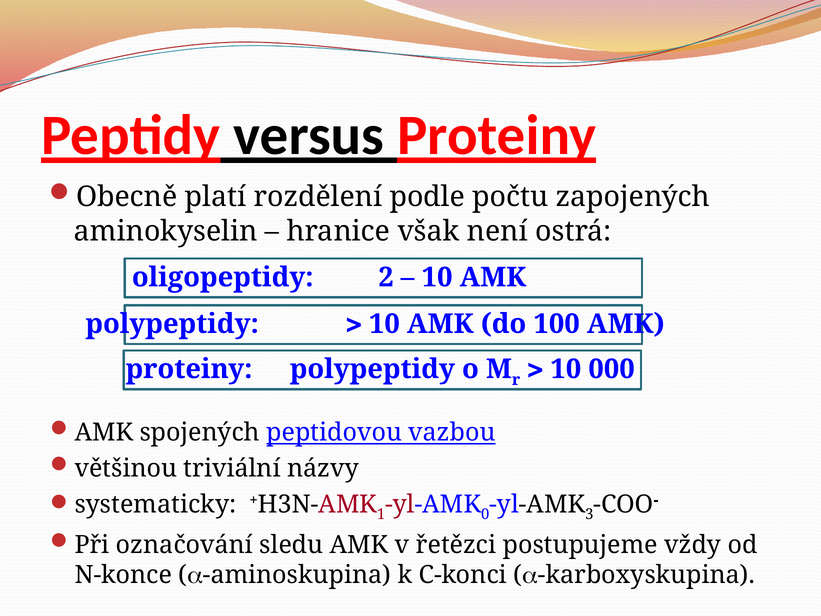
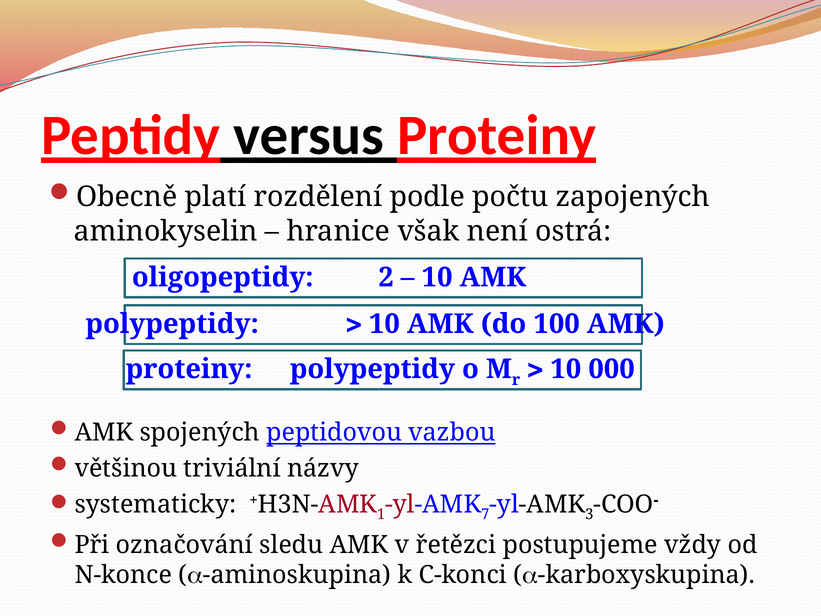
0: 0 -> 7 (485, 514)
